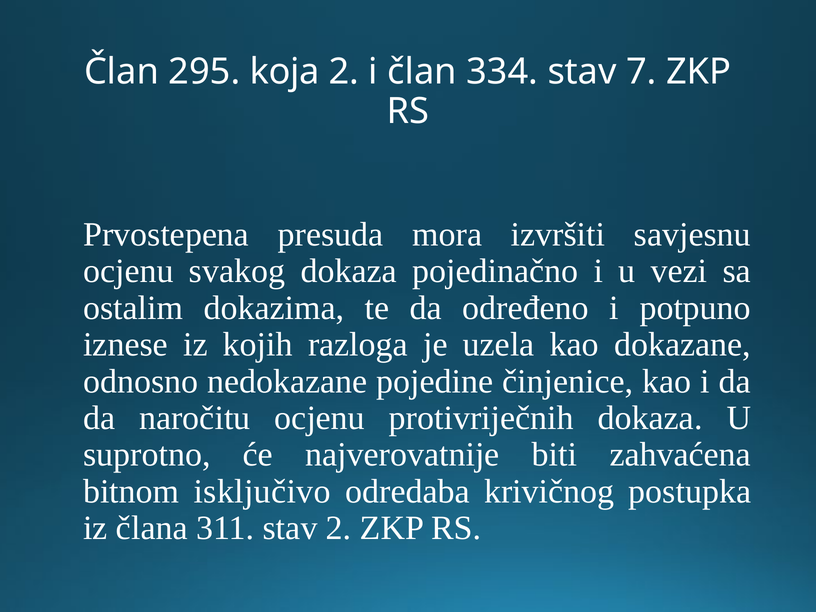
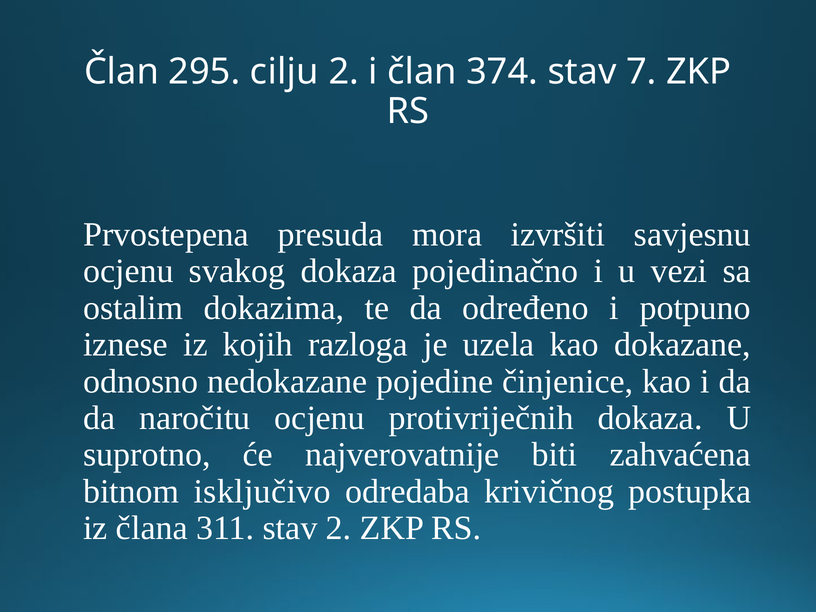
koja: koja -> cilju (284, 72)
334: 334 -> 374 (502, 72)
